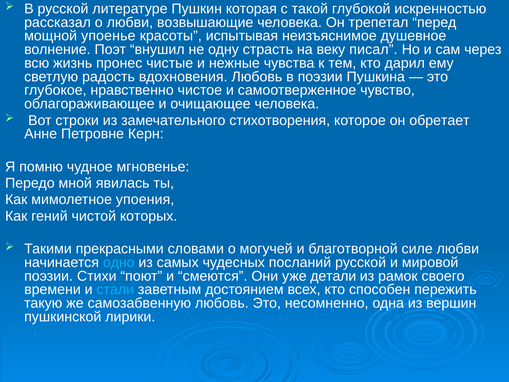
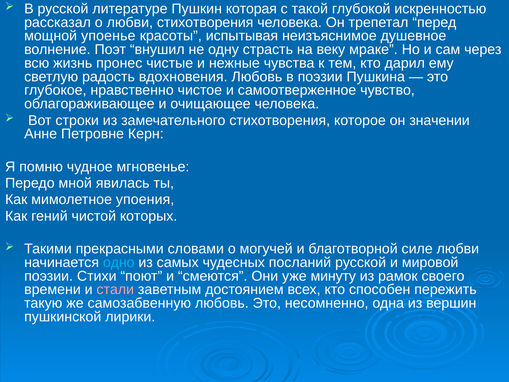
любви возвышающие: возвышающие -> стихотворения (205, 22)
писал: писал -> мраке (373, 49)
обретает: обретает -> значении (440, 120)
детали: детали -> минуту (333, 276)
стали colour: light blue -> pink (115, 289)
